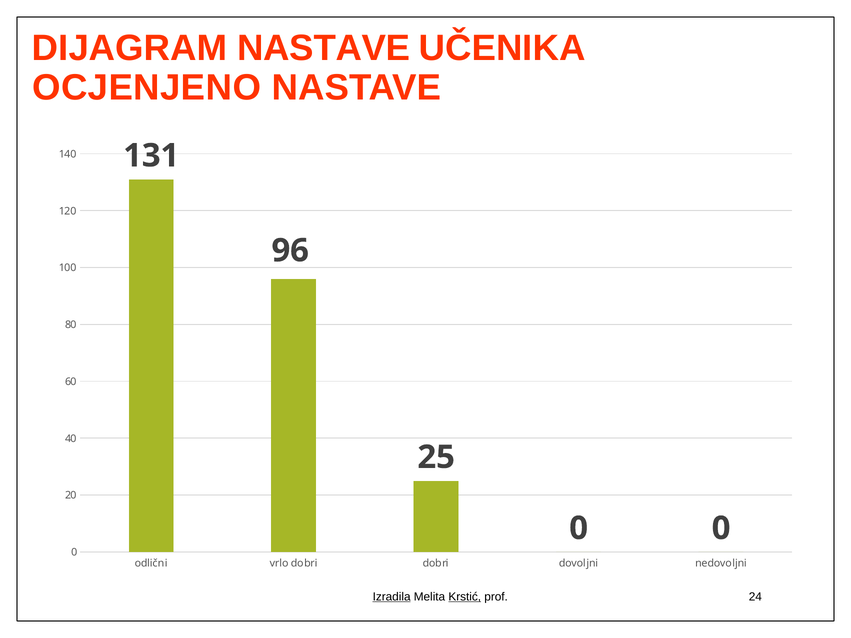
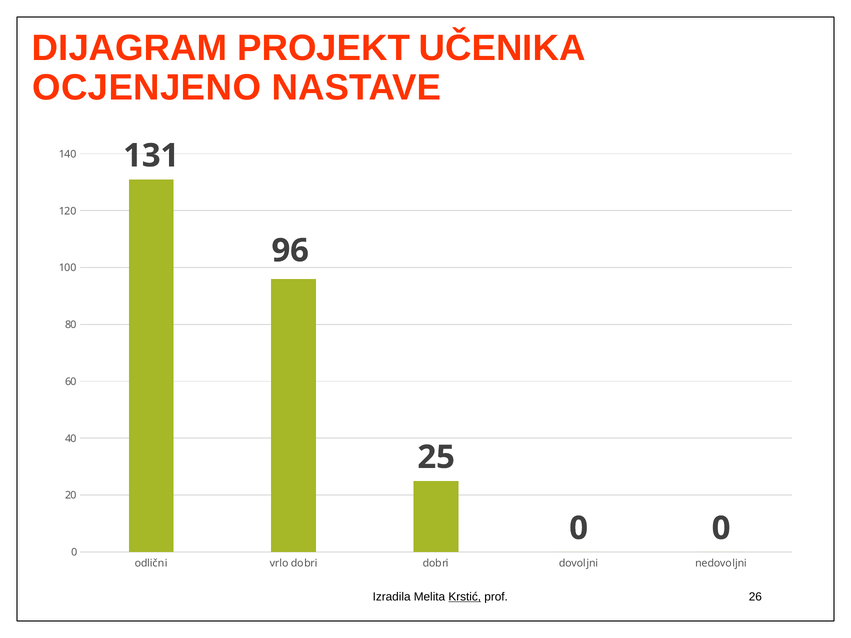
DIJAGRAM NASTAVE: NASTAVE -> PROJEKT (324, 48)
Izradila underline: present -> none (392, 597)
24: 24 -> 26 (755, 597)
